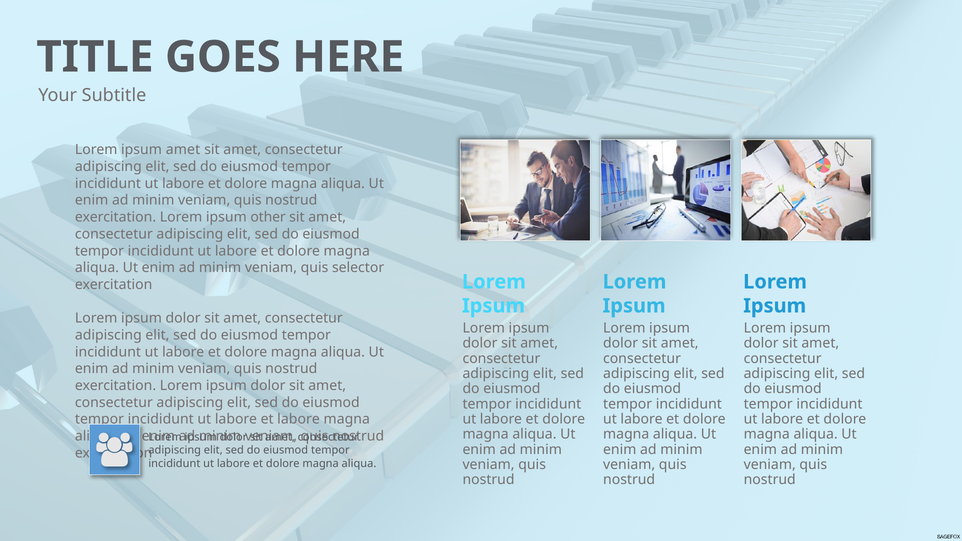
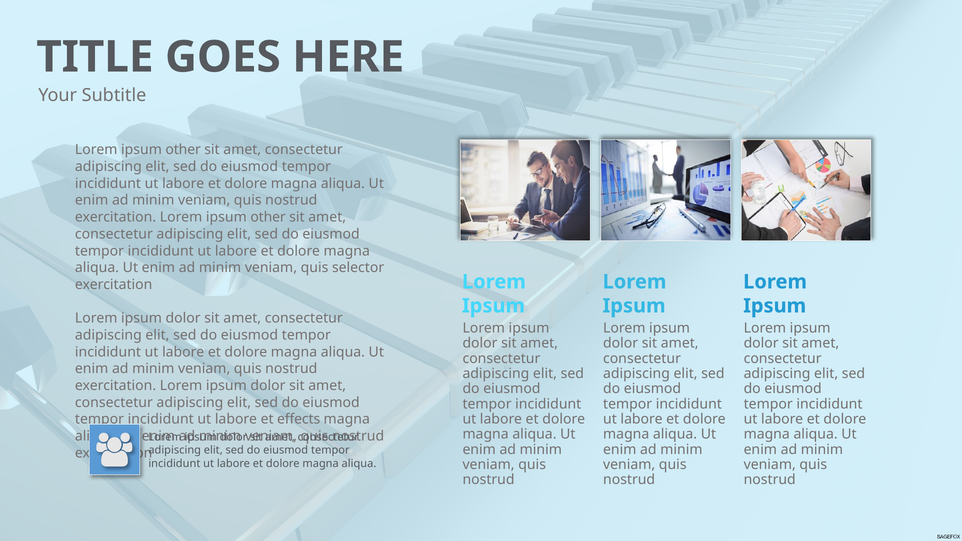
amet: amet -> other (183, 150)
et labore: labore -> effects (299, 419)
